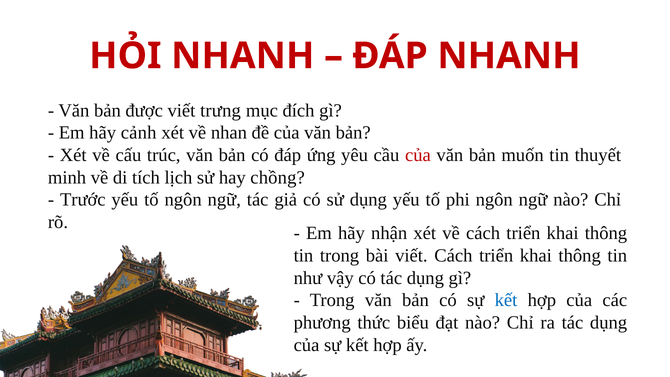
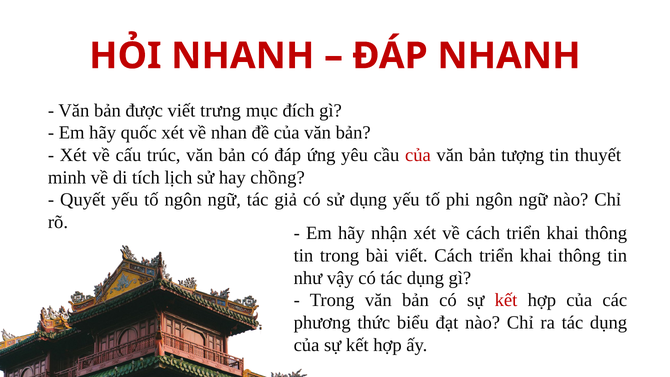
cảnh: cảnh -> quốc (139, 133)
muốn: muốn -> tượng (523, 155)
Trước: Trước -> Quyết (83, 200)
kết colour: blue -> red (506, 300)
